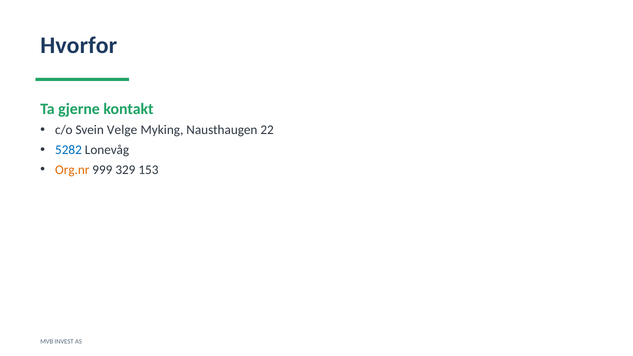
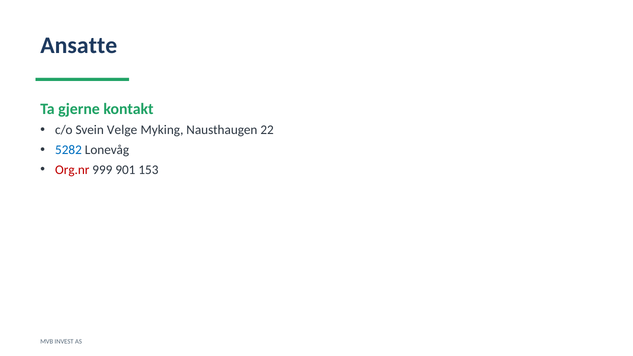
Hvorfor: Hvorfor -> Ansatte (79, 45)
Org.nr colour: orange -> red (72, 170)
329: 329 -> 901 (125, 170)
